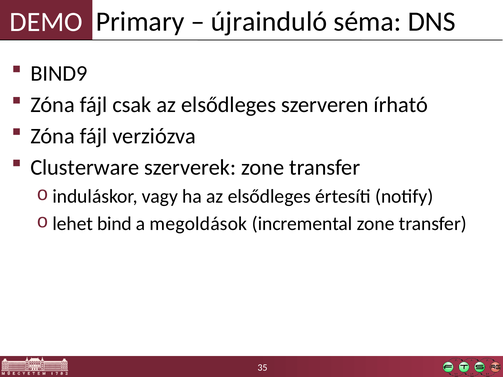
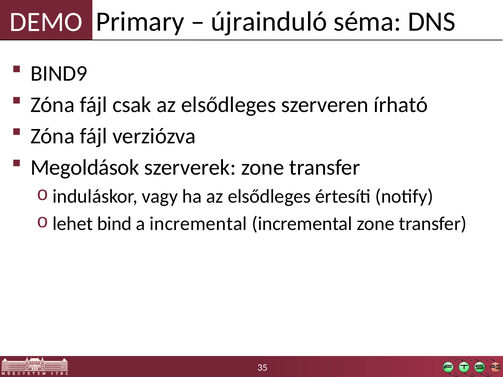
Clusterware: Clusterware -> Megoldások (85, 167)
a megoldások: megoldások -> incremental (198, 224)
